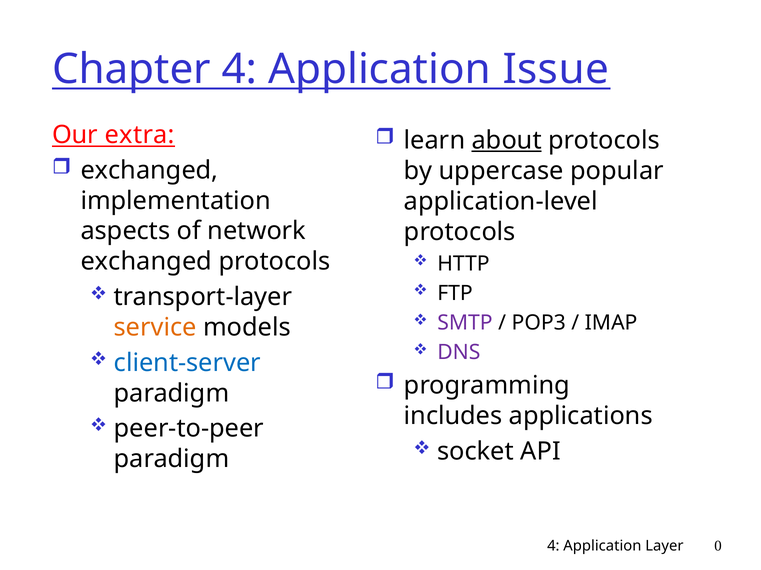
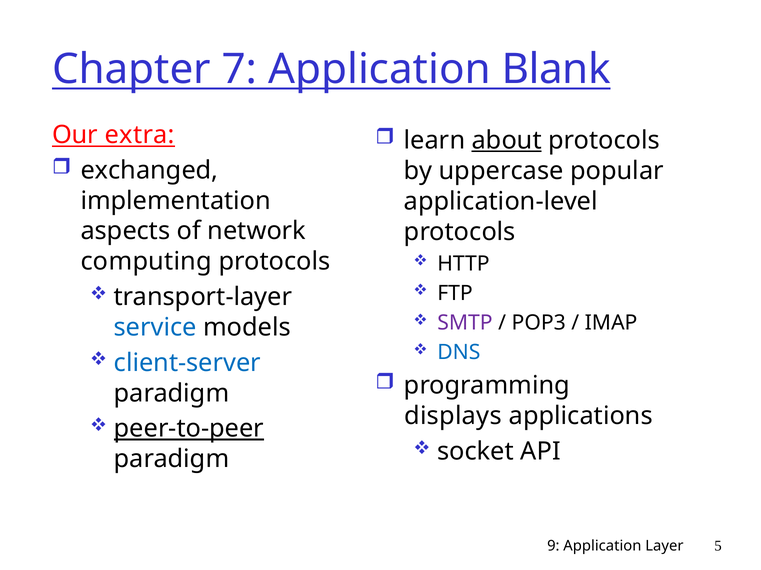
Chapter 4: 4 -> 7 (240, 70)
Issue: Issue -> Blank (556, 70)
exchanged: exchanged -> computing (146, 262)
service colour: orange -> blue (155, 328)
DNS colour: purple -> blue (459, 353)
includes: includes -> displays (453, 416)
peer-to-peer underline: none -> present (189, 429)
4: 4 -> 9 (553, 546)
0: 0 -> 5 (718, 546)
